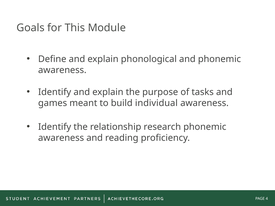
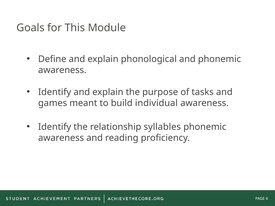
research: research -> syllables (162, 127)
